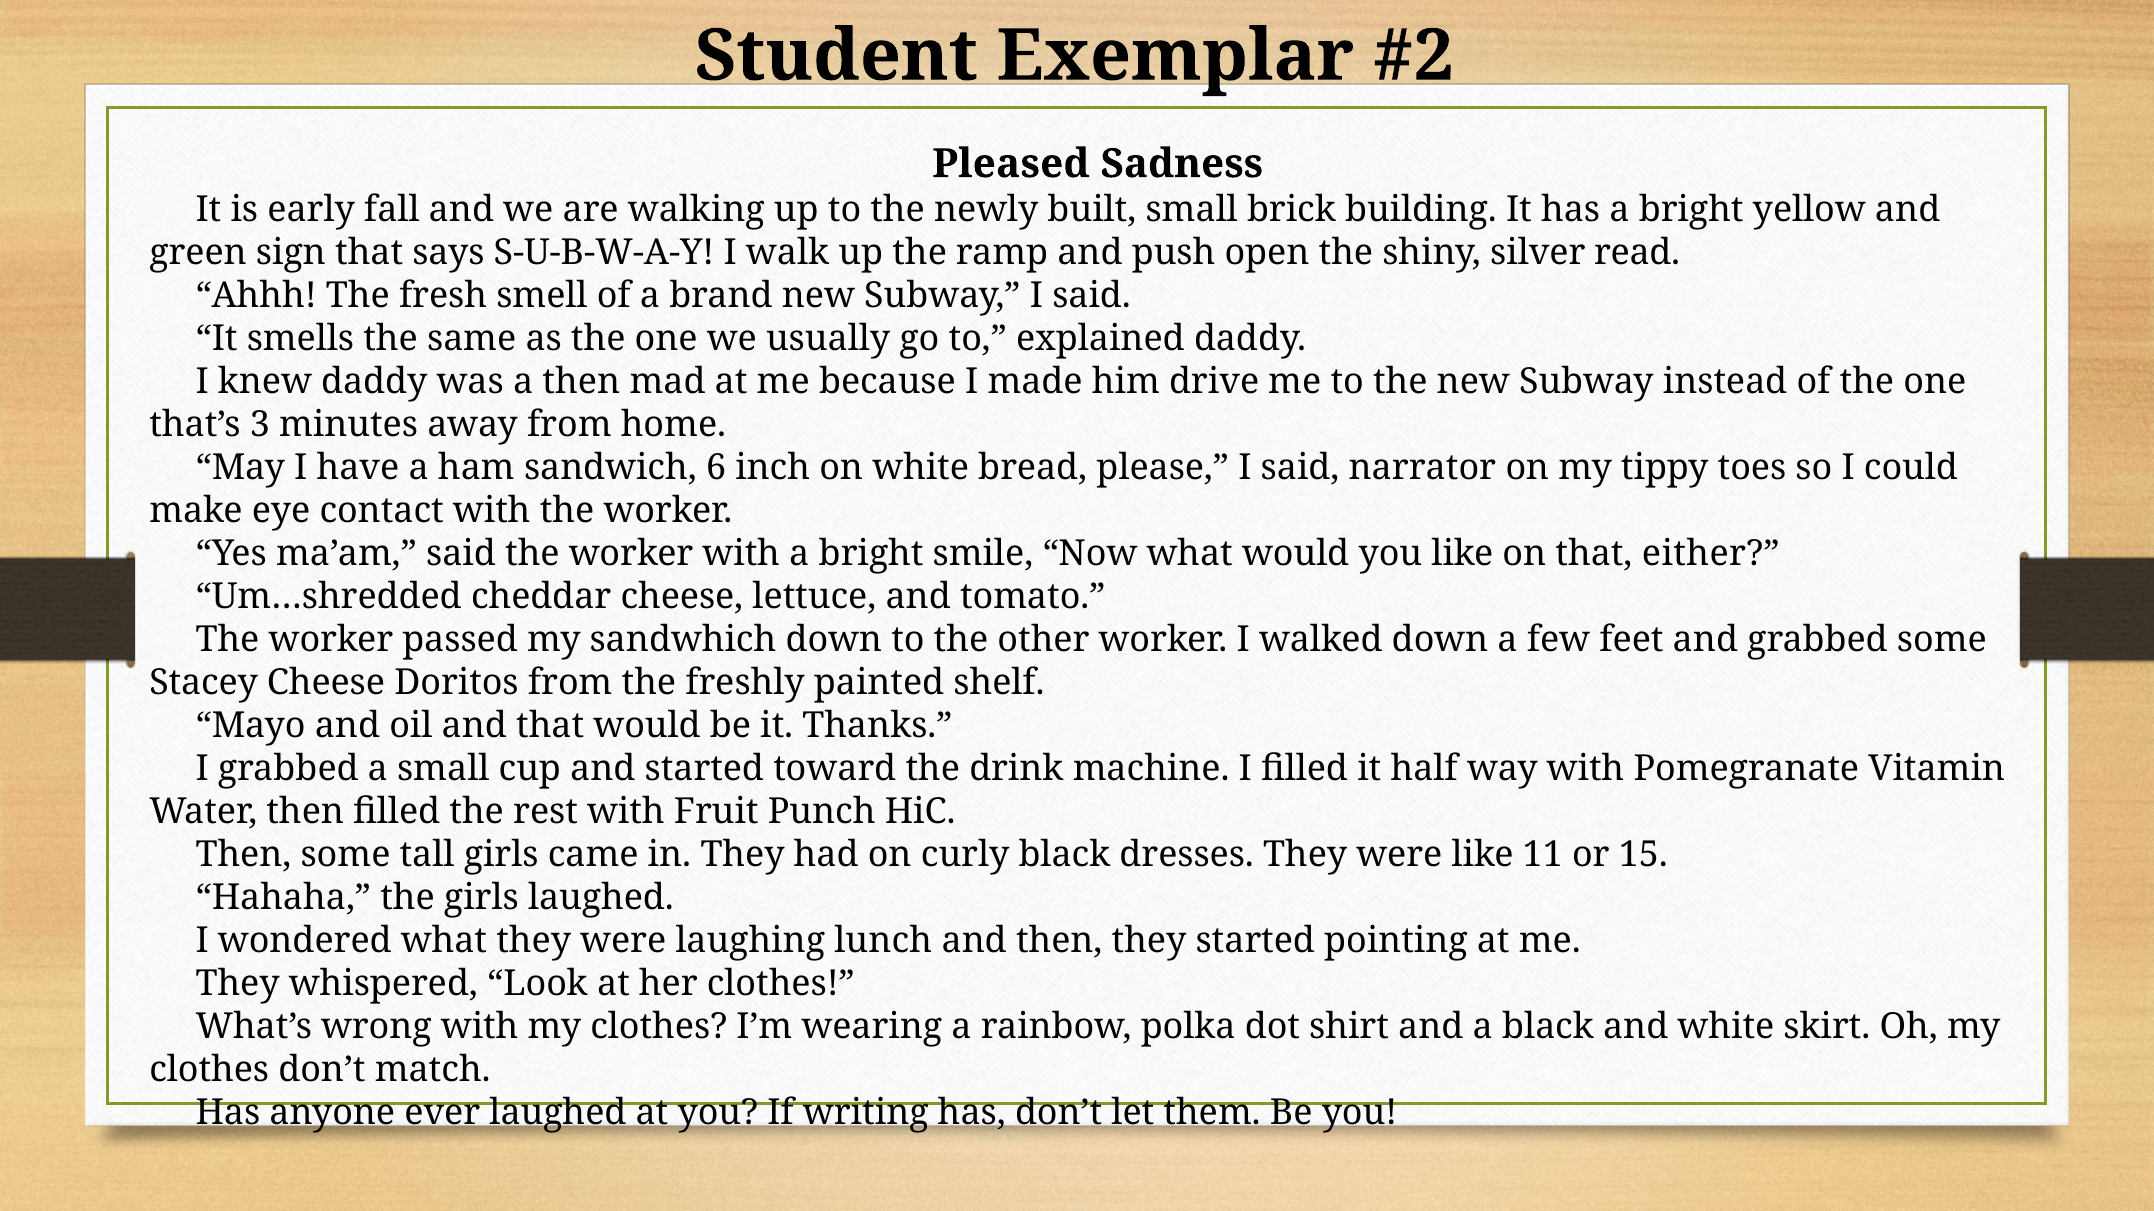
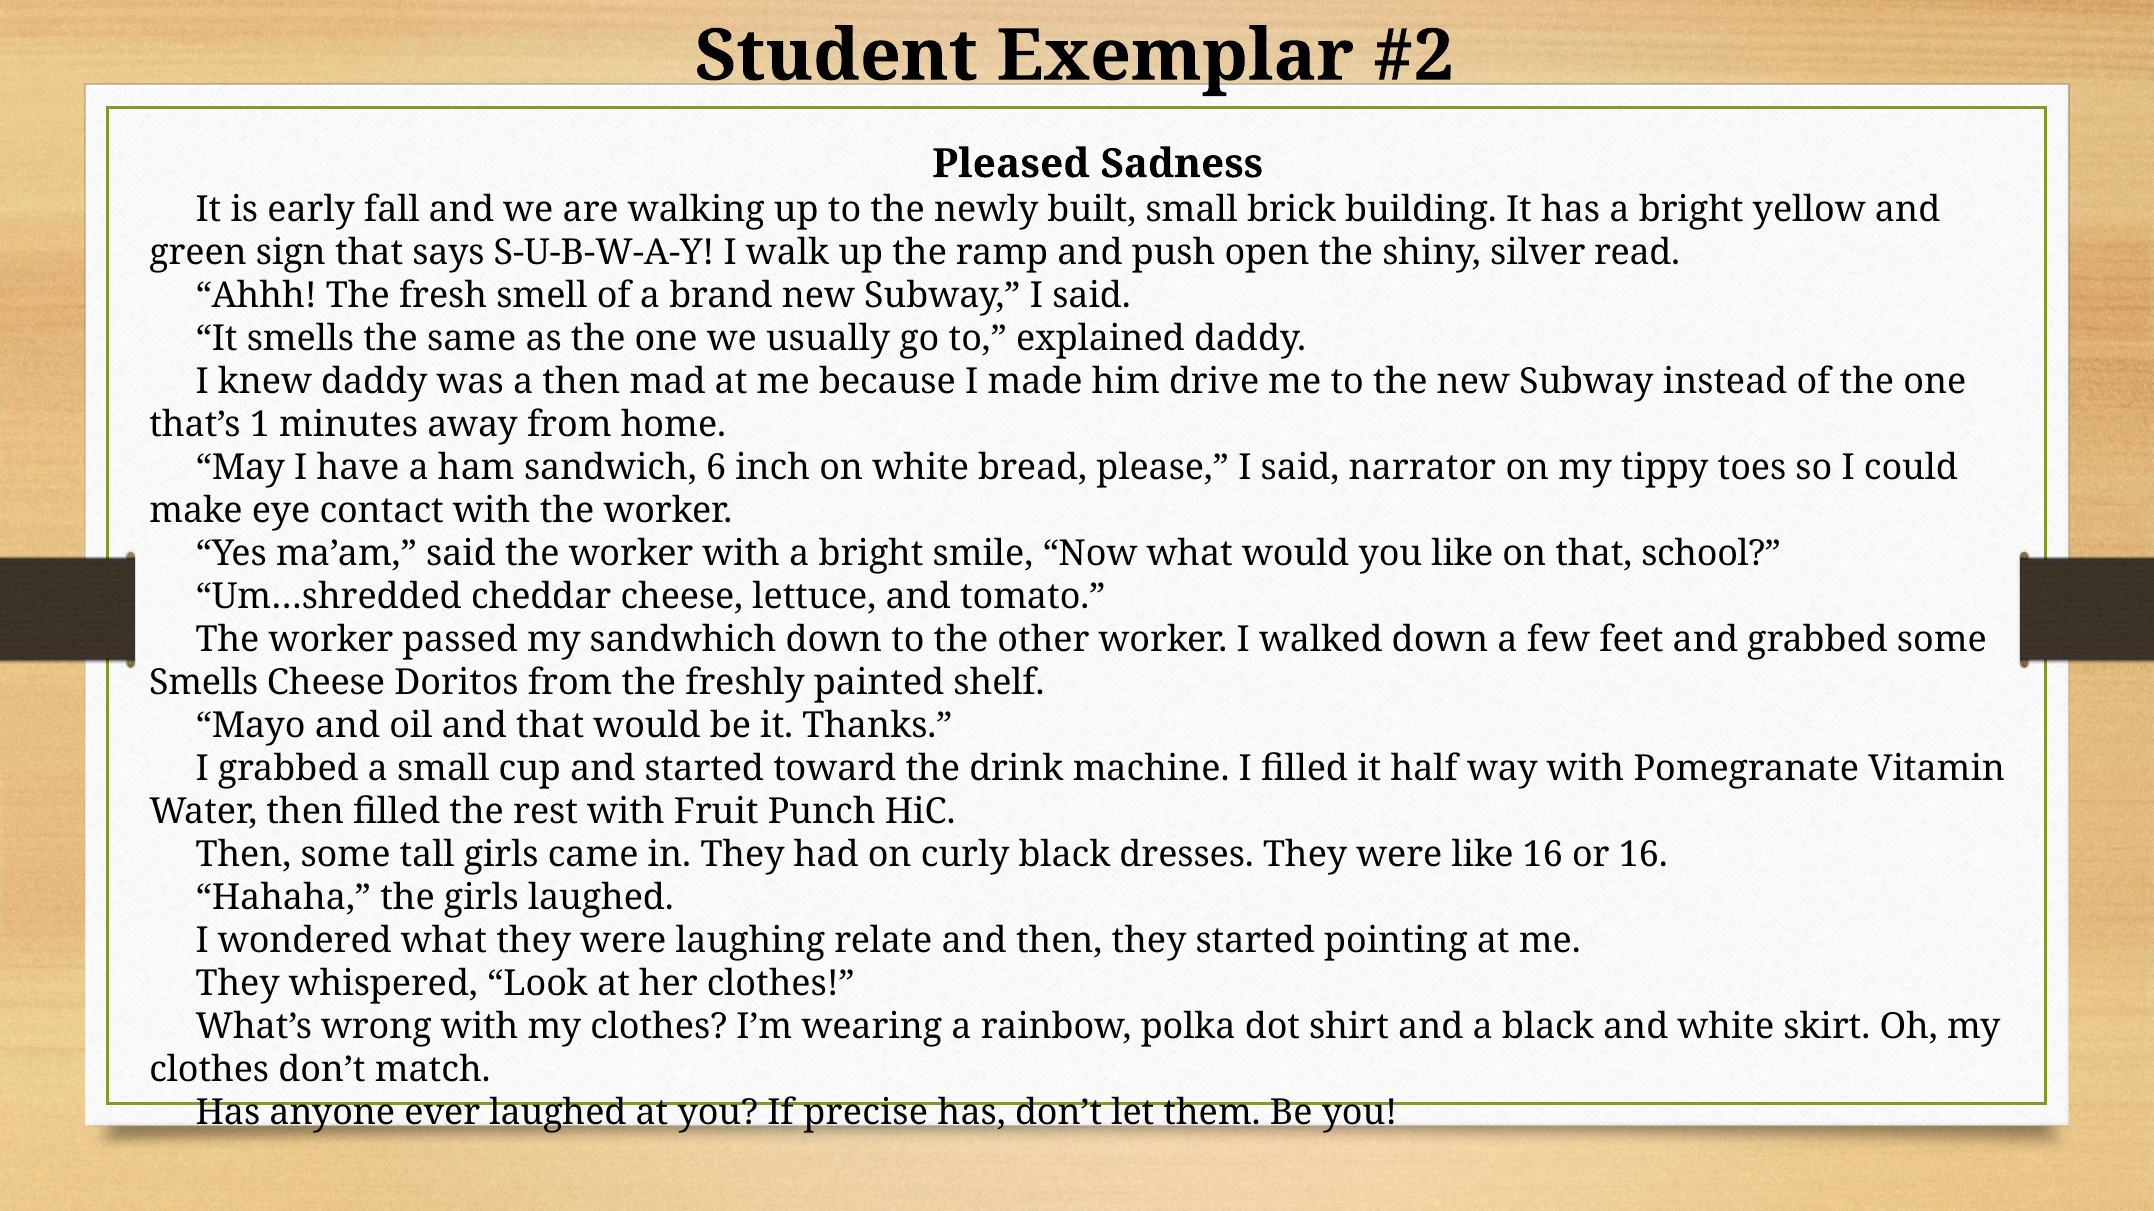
3: 3 -> 1 (260, 425)
either: either -> school (1711, 554)
Stacey: Stacey -> Smells (204, 683)
like 11: 11 -> 16 (1543, 855)
or 15: 15 -> 16 (1643, 855)
lunch: lunch -> relate (883, 941)
writing: writing -> precise (866, 1114)
